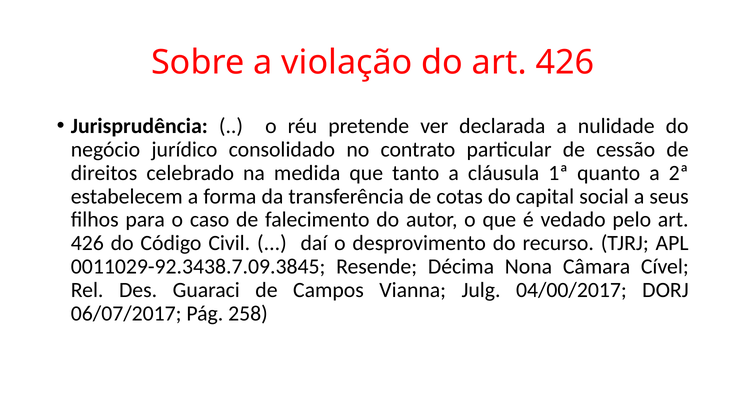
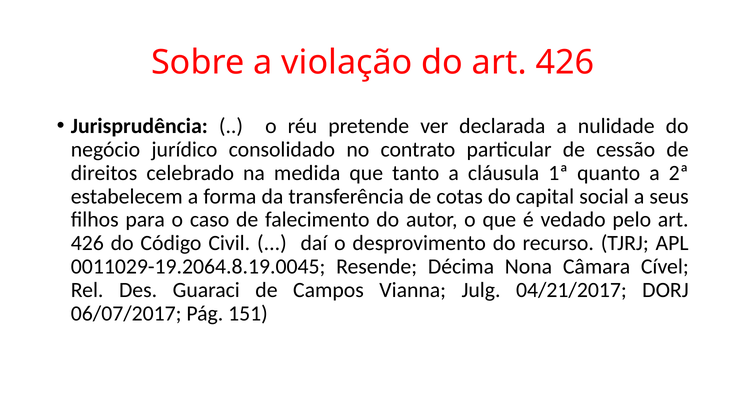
0011029-92.3438.7.09.3845: 0011029-92.3438.7.09.3845 -> 0011029-19.2064.8.19.0045 (198, 267)
04/00/2017: 04/00/2017 -> 04/21/2017 (571, 291)
258: 258 -> 151 (248, 314)
